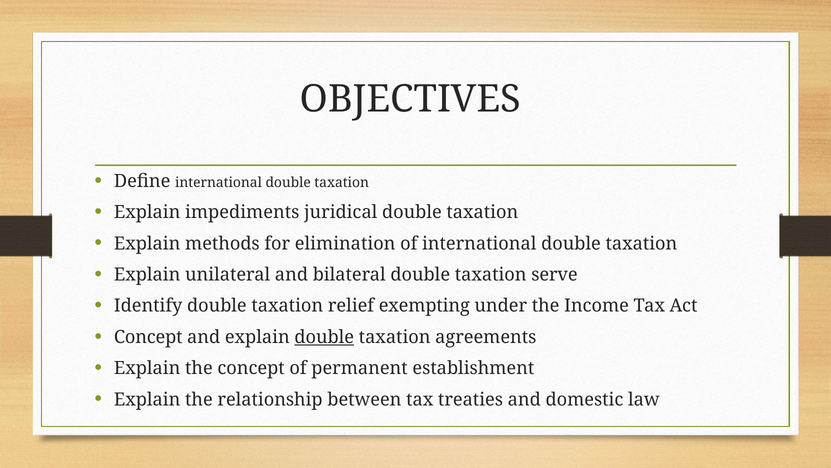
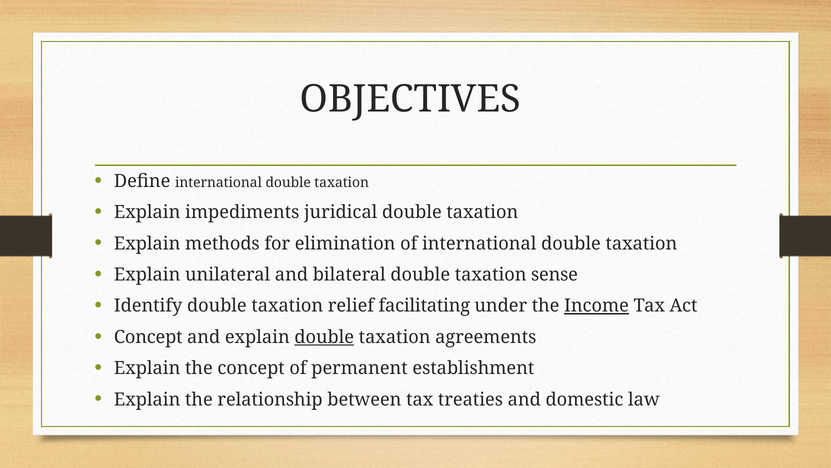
serve: serve -> sense (555, 274)
exempting: exempting -> facilitating (424, 306)
Income underline: none -> present (597, 306)
